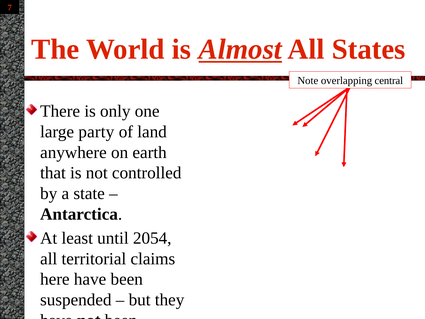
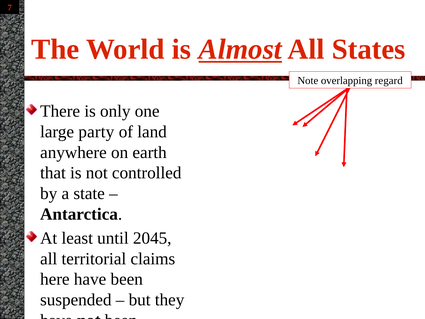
central: central -> regard (389, 80)
2054: 2054 -> 2045 (152, 238)
